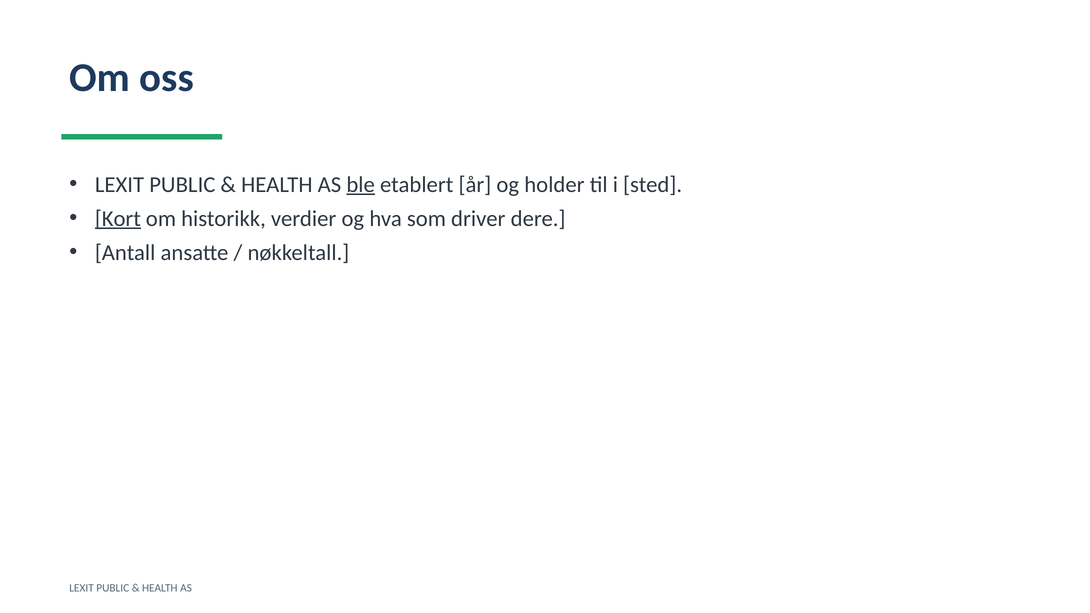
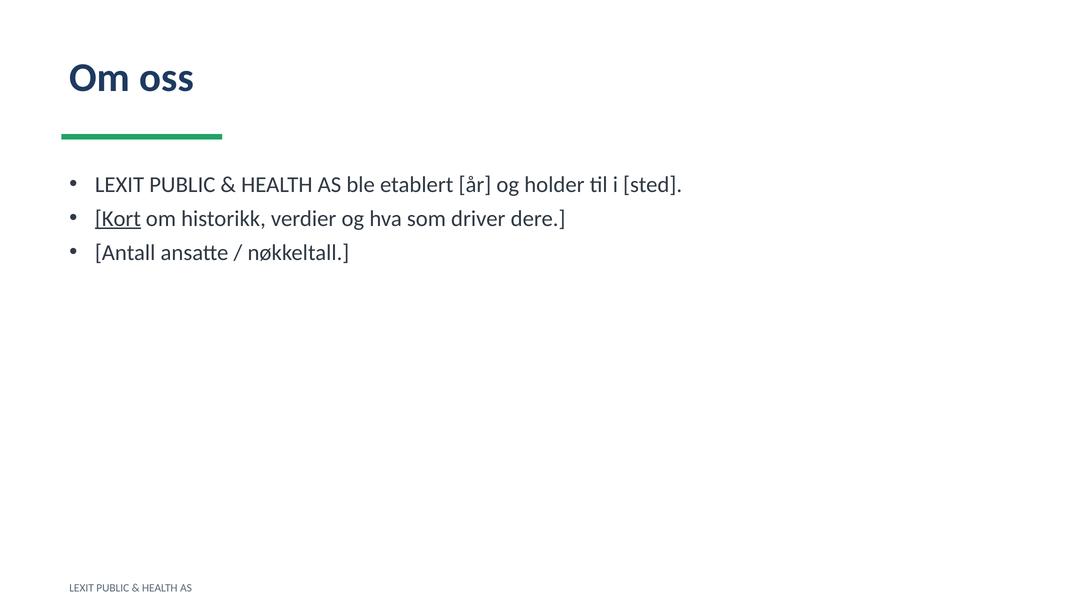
ble underline: present -> none (361, 185)
